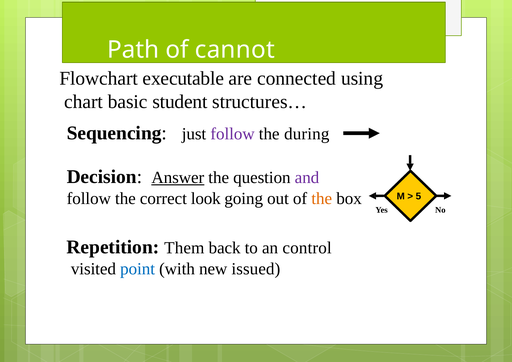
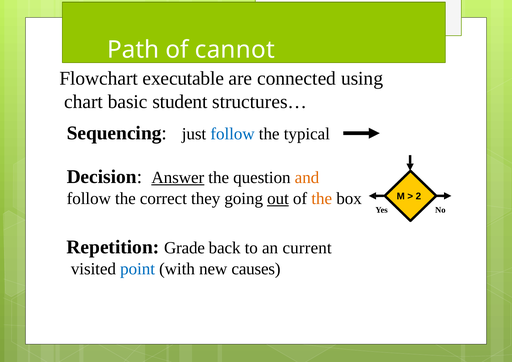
follow colour: purple -> blue (233, 134)
during: during -> typical (307, 134)
and colour: purple -> orange (307, 178)
look: look -> they (206, 198)
out underline: none -> present (278, 198)
5: 5 -> 2 (418, 196)
Them: Them -> Grade (184, 248)
control: control -> current (307, 248)
issued: issued -> causes (256, 269)
